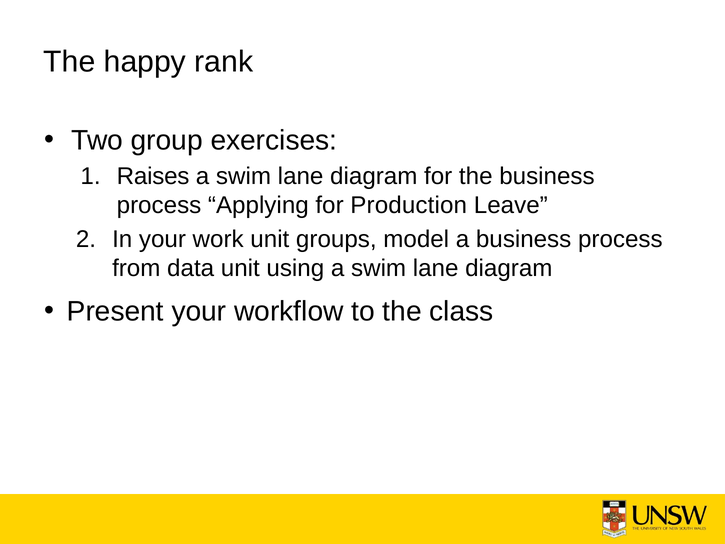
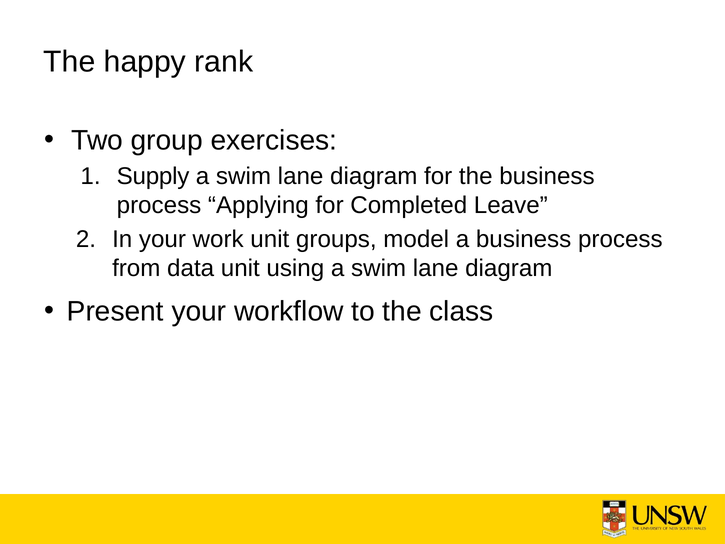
Raises: Raises -> Supply (153, 176)
Production: Production -> Completed (409, 205)
